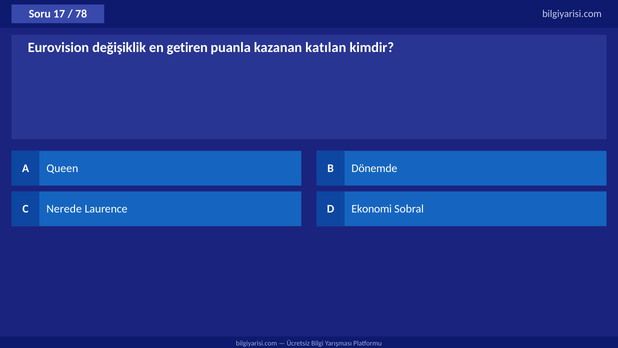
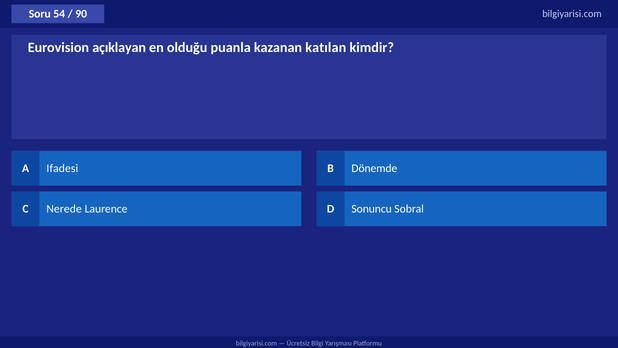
17: 17 -> 54 (59, 14)
78: 78 -> 90 (81, 14)
değişiklik: değişiklik -> açıklayan (119, 48)
getiren: getiren -> olduğu (187, 48)
Queen: Queen -> Ifadesi (62, 168)
Ekonomi: Ekonomi -> Sonuncu (372, 209)
